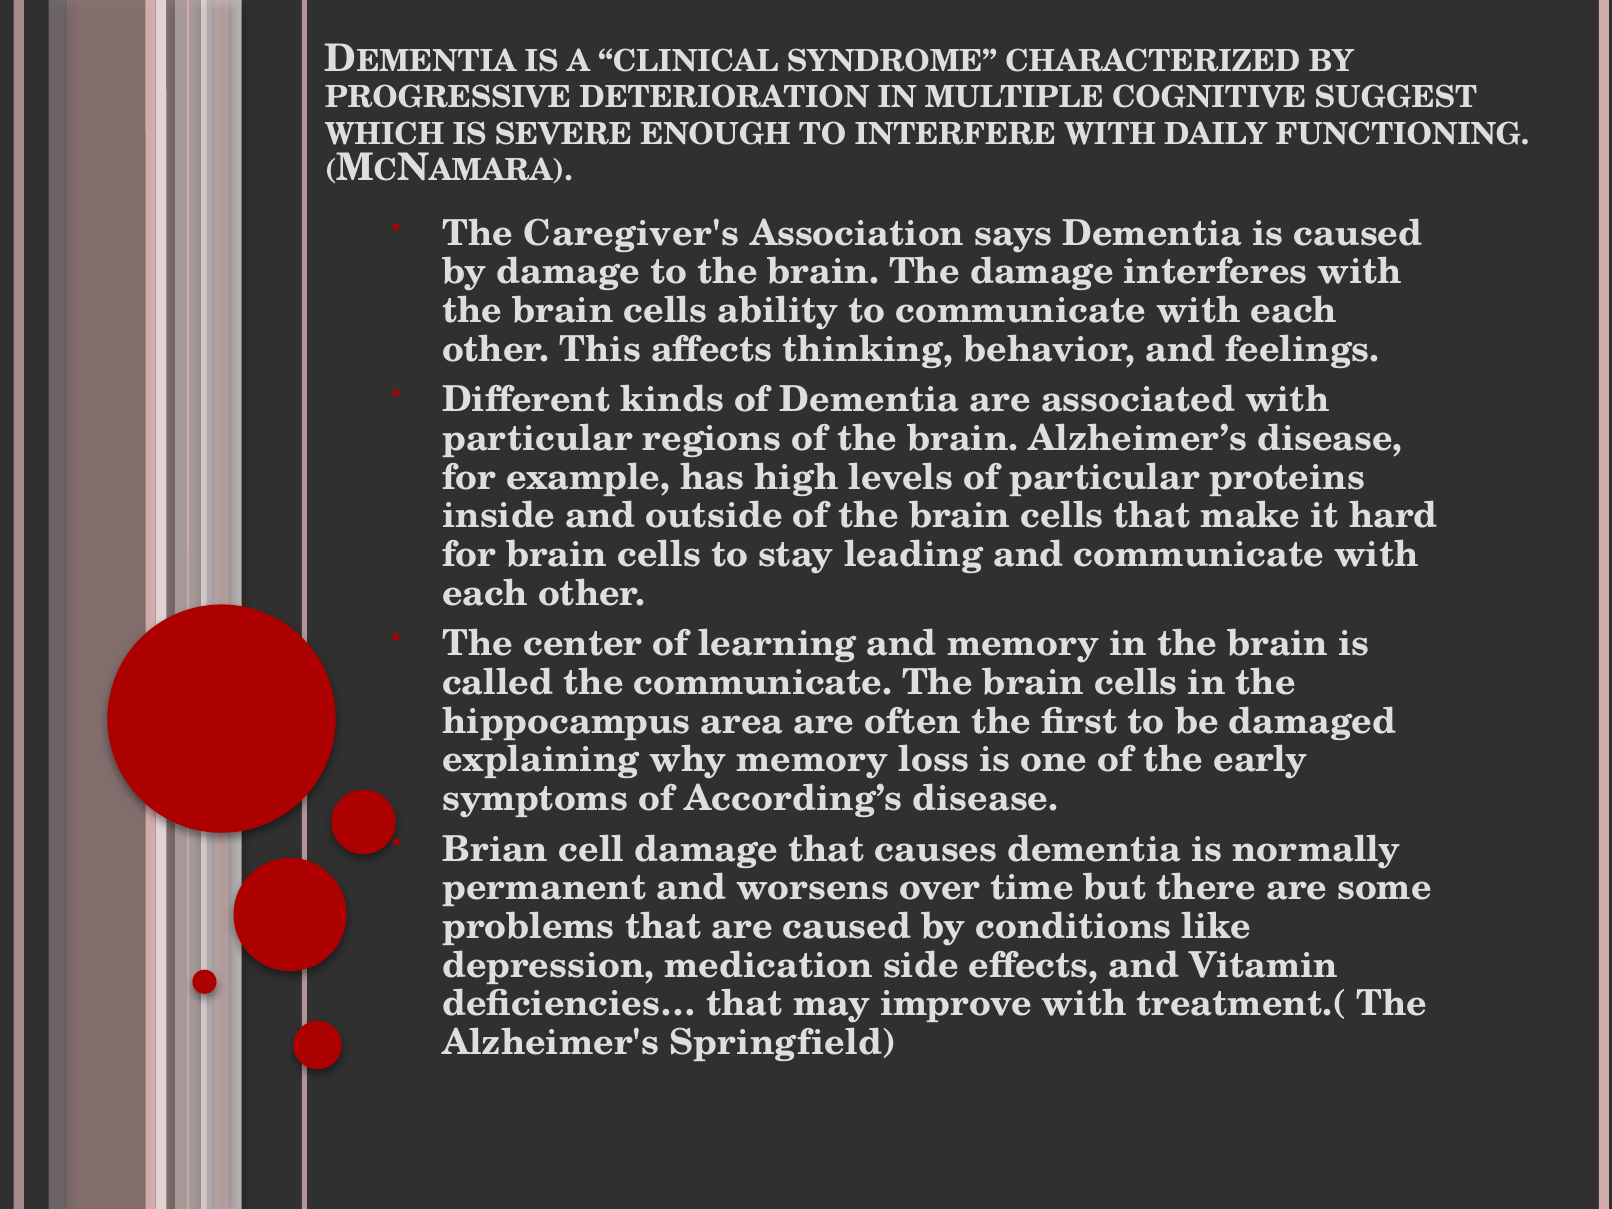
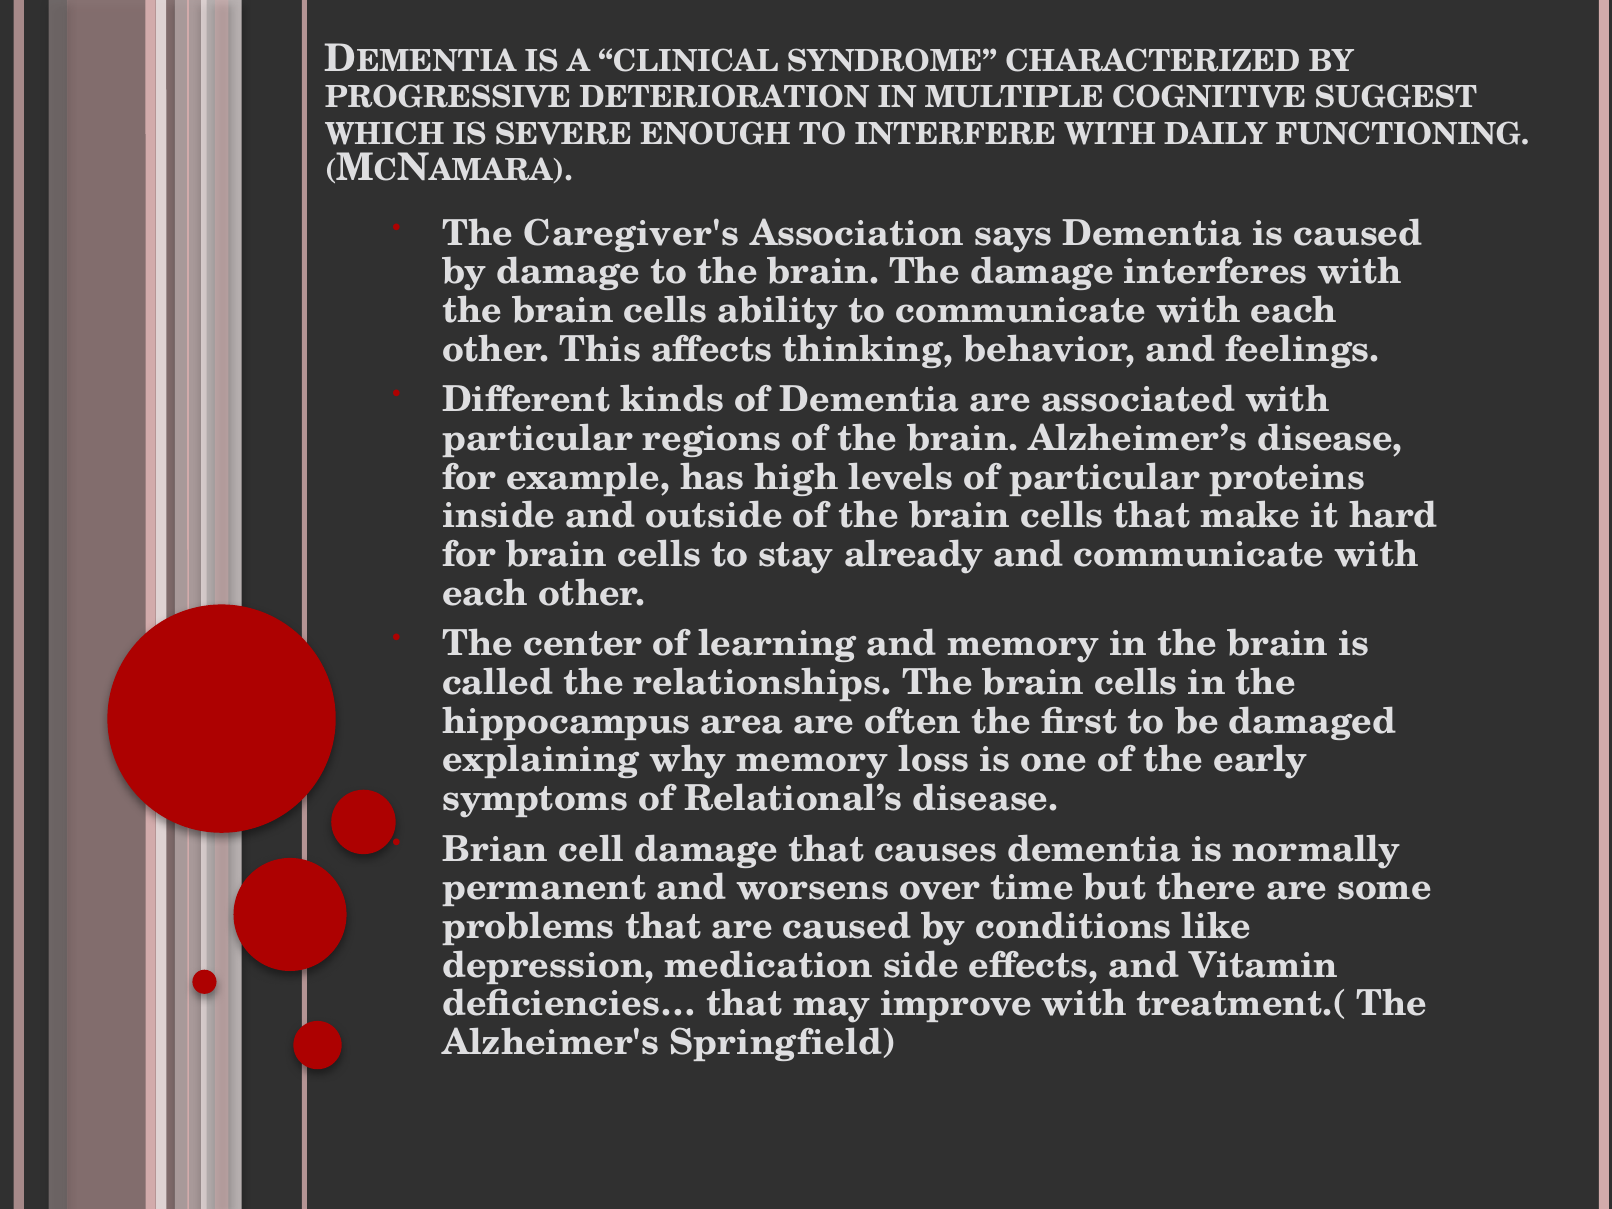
leading: leading -> already (914, 555)
the communicate: communicate -> relationships (763, 683)
According’s: According’s -> Relational’s (794, 799)
